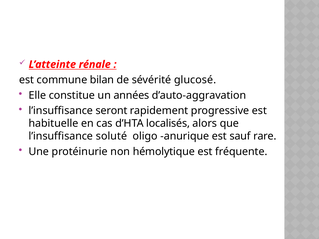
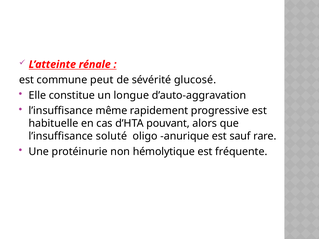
bilan: bilan -> peut (102, 80)
années: années -> longue (131, 95)
seront: seront -> même (112, 111)
localisés: localisés -> pouvant (168, 124)
